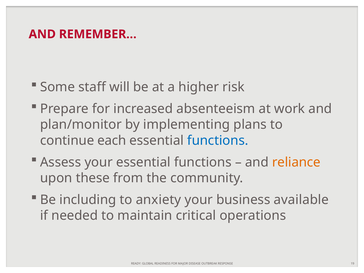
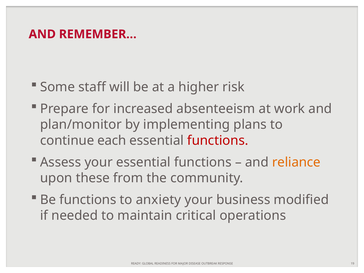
functions colour: blue -> red (218, 140)
Be including: including -> functions (88, 200)
available: available -> modified (301, 200)
